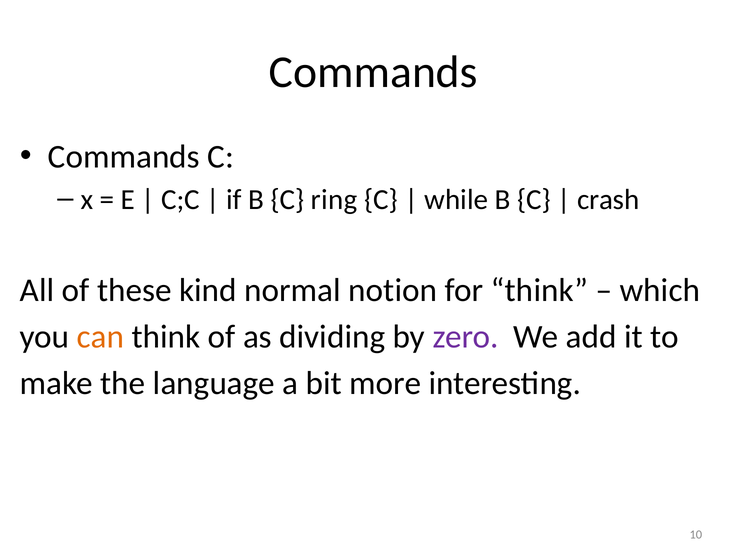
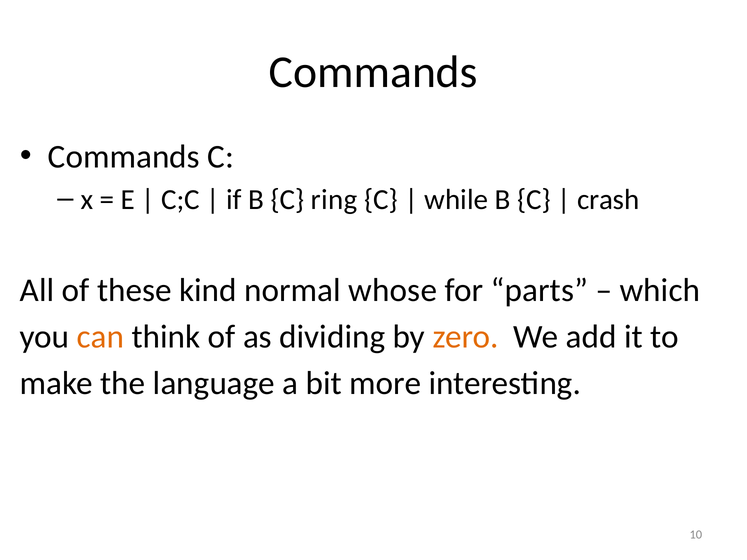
notion: notion -> whose (393, 290)
for think: think -> parts (539, 290)
zero colour: purple -> orange (466, 337)
